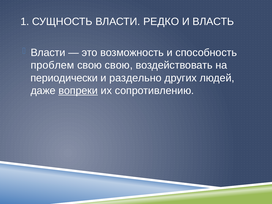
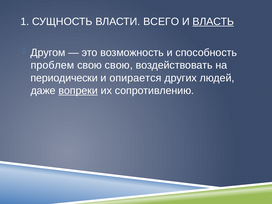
РЕДКО: РЕДКО -> ВСЕГО (161, 22)
ВЛАСТЬ underline: none -> present (213, 22)
Власти: Власти -> Другом (48, 53)
раздельно: раздельно -> опирается (135, 78)
